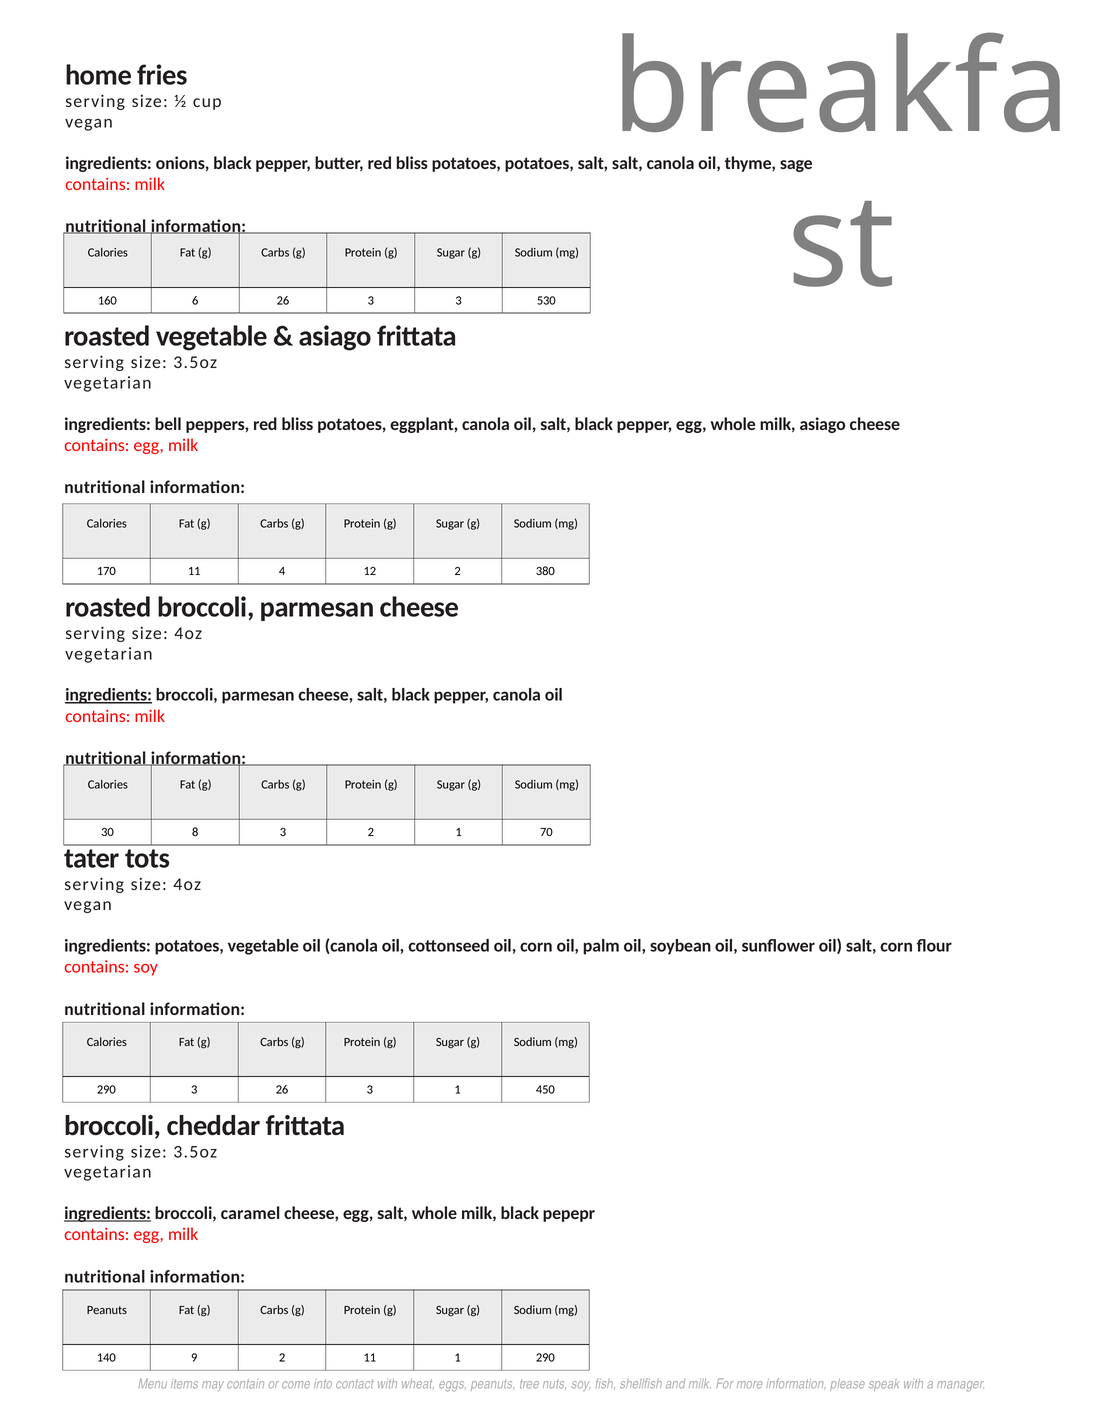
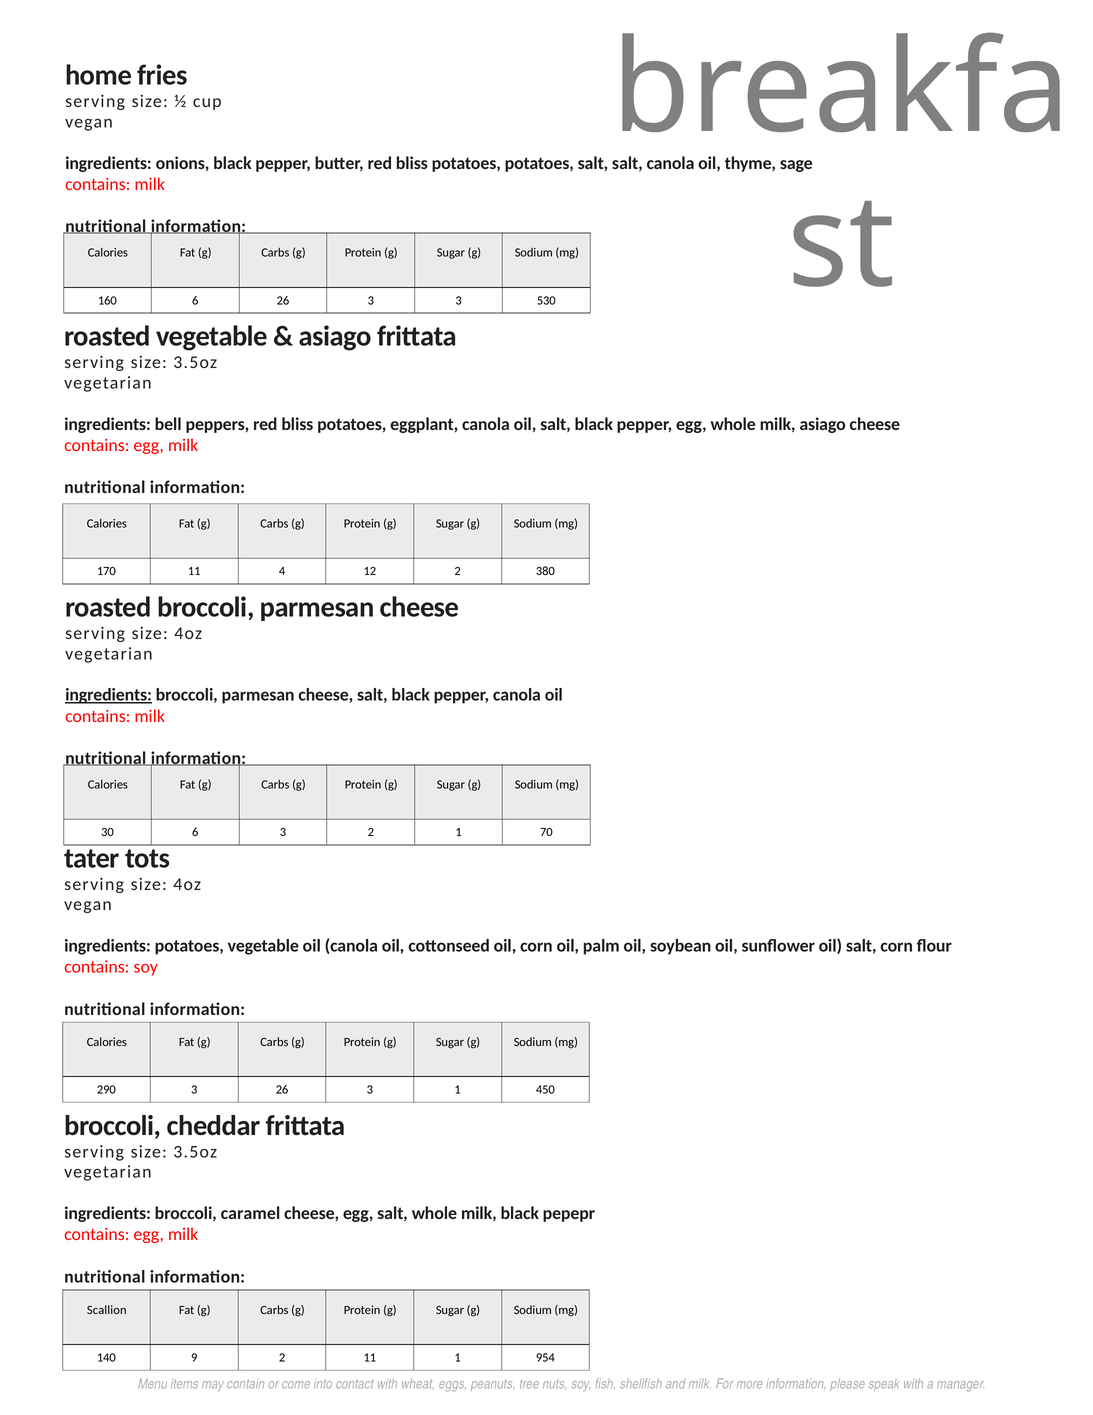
30 8: 8 -> 6 (195, 832)
ingredients underline: present -> none (108, 1213)
Peanuts: Peanuts -> Scallion (107, 1309)
1 290: 290 -> 954 (545, 1357)
